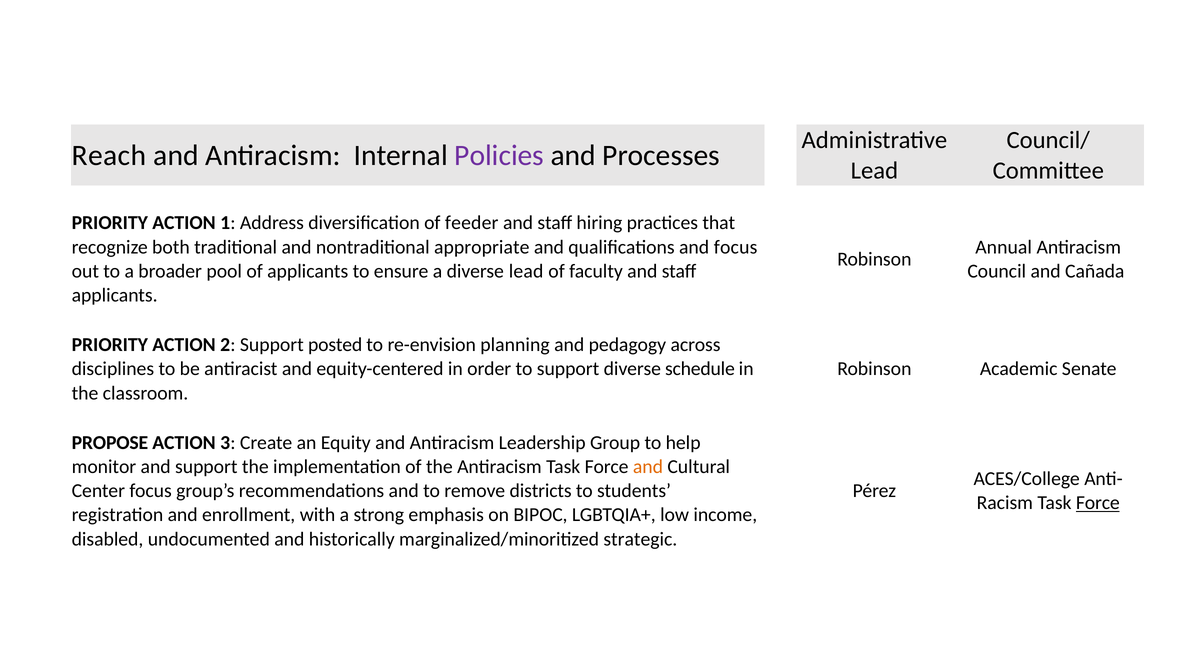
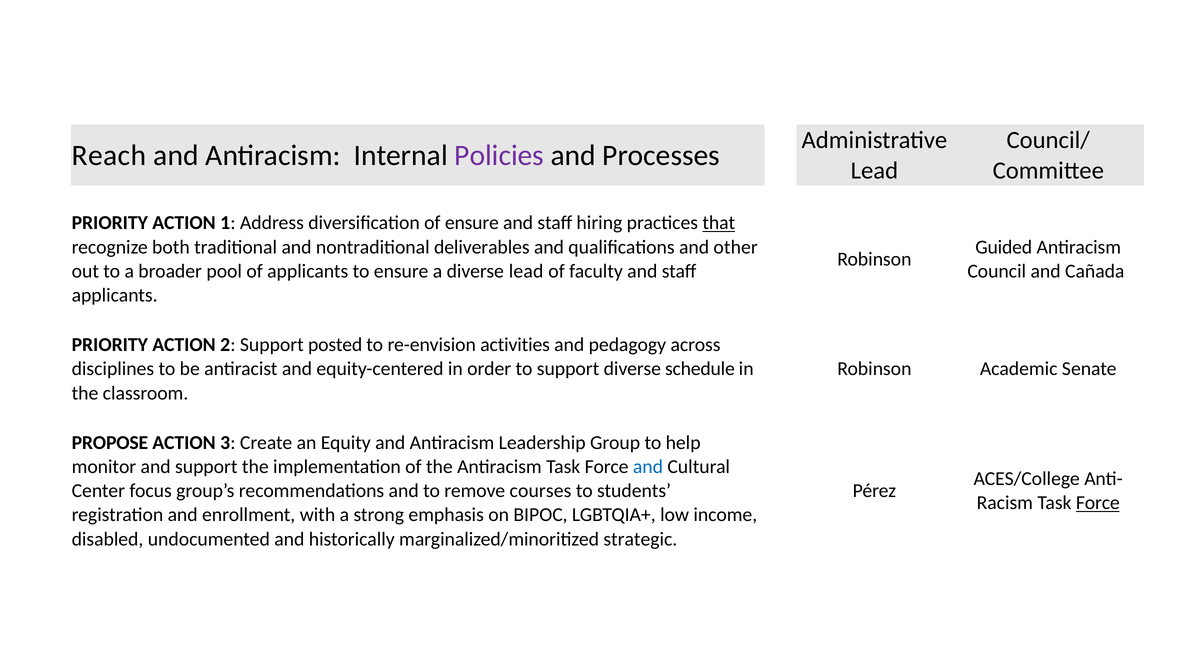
of feeder: feeder -> ensure (472, 223)
that underline: none -> present (719, 223)
appropriate: appropriate -> deliverables (482, 247)
and focus: focus -> other (736, 247)
Annual: Annual -> Guided (1004, 247)
planning: planning -> activities (515, 345)
and colour: orange -> blue (648, 467)
districts: districts -> courses (540, 491)
